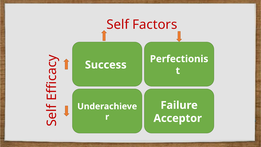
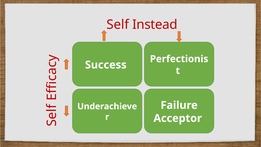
Factors: Factors -> Instead (155, 25)
